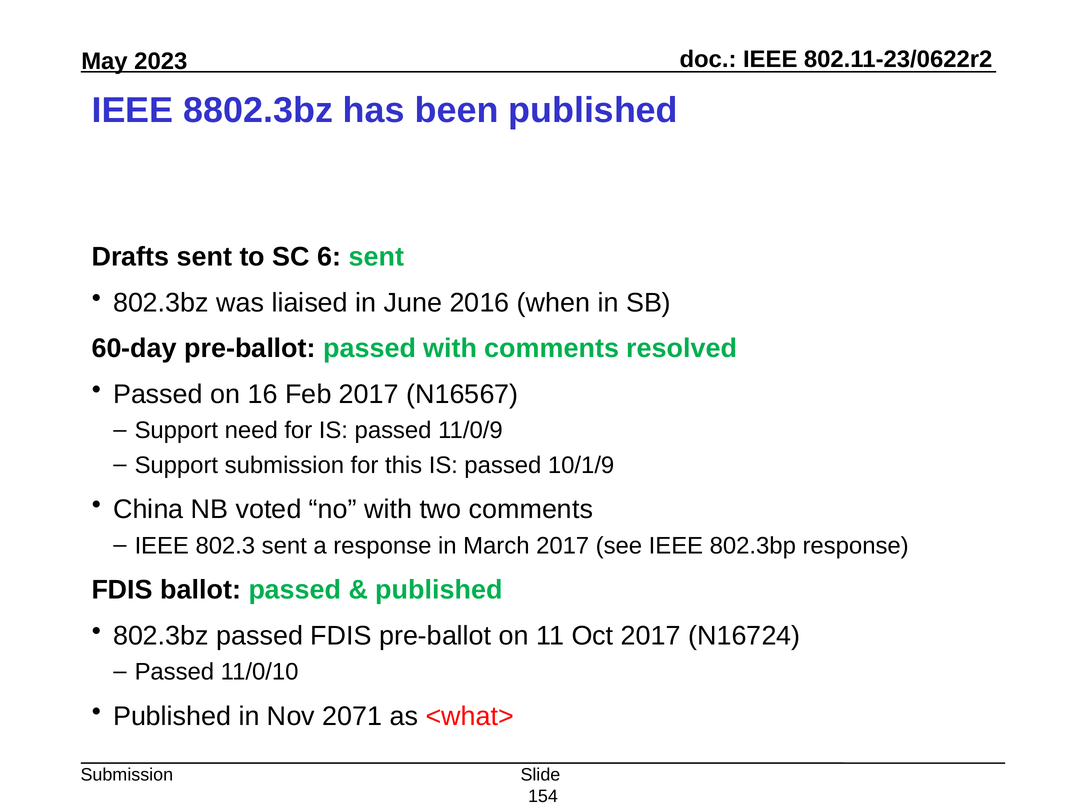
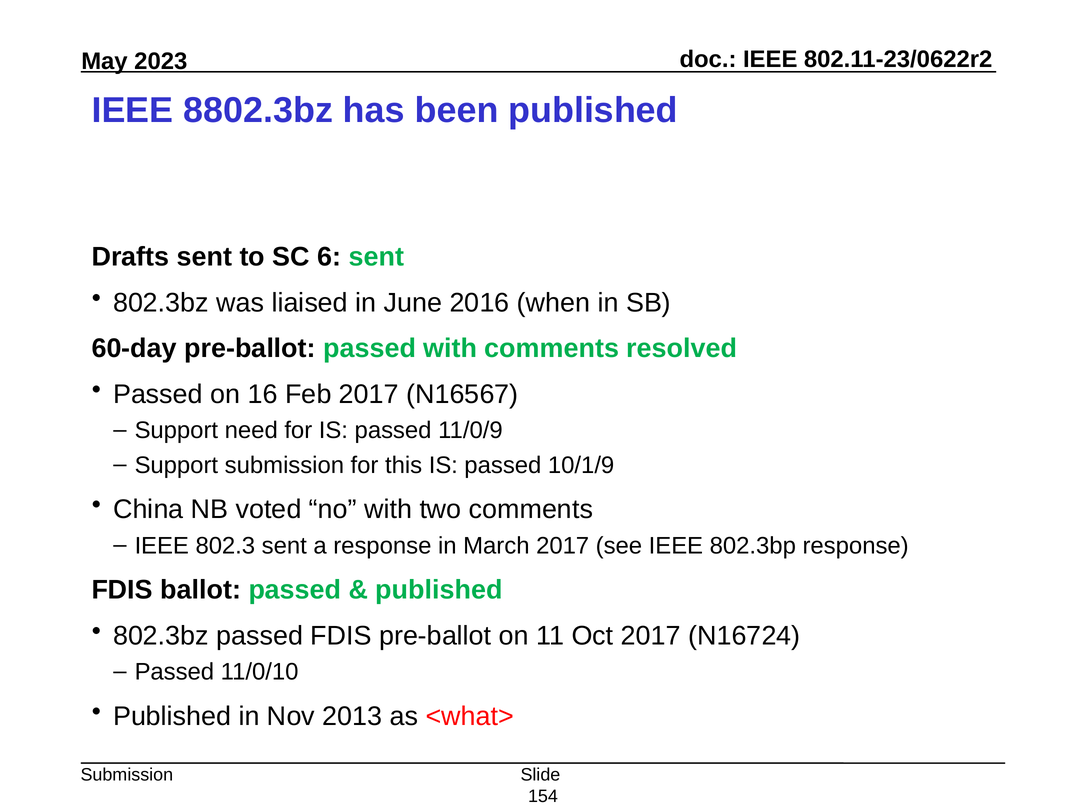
2071: 2071 -> 2013 (352, 716)
